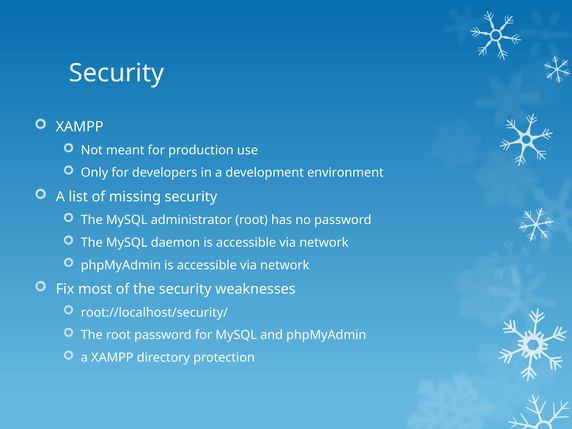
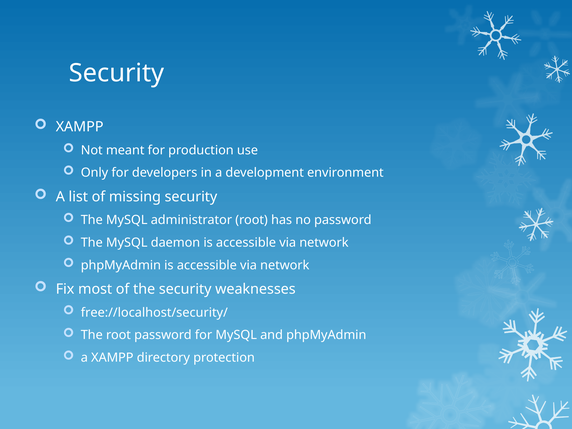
root://localhost/security/: root://localhost/security/ -> free://localhost/security/ (154, 313)
